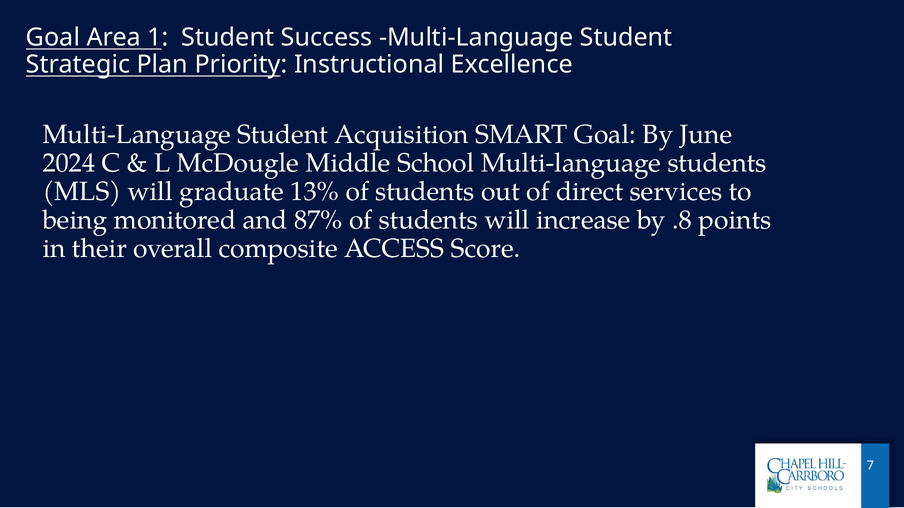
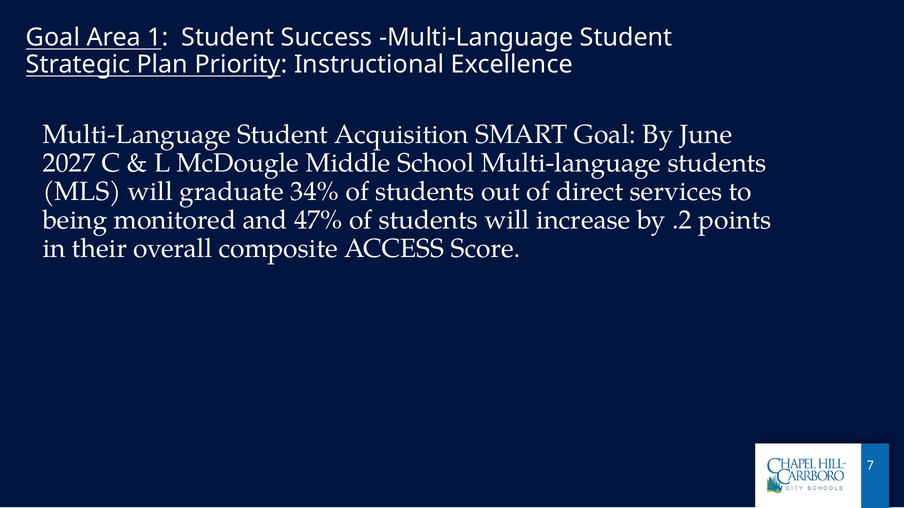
2024: 2024 -> 2027 (69, 163)
13%: 13% -> 34% (315, 192)
87%: 87% -> 47% (318, 220)
.8: .8 -> .2 (682, 220)
